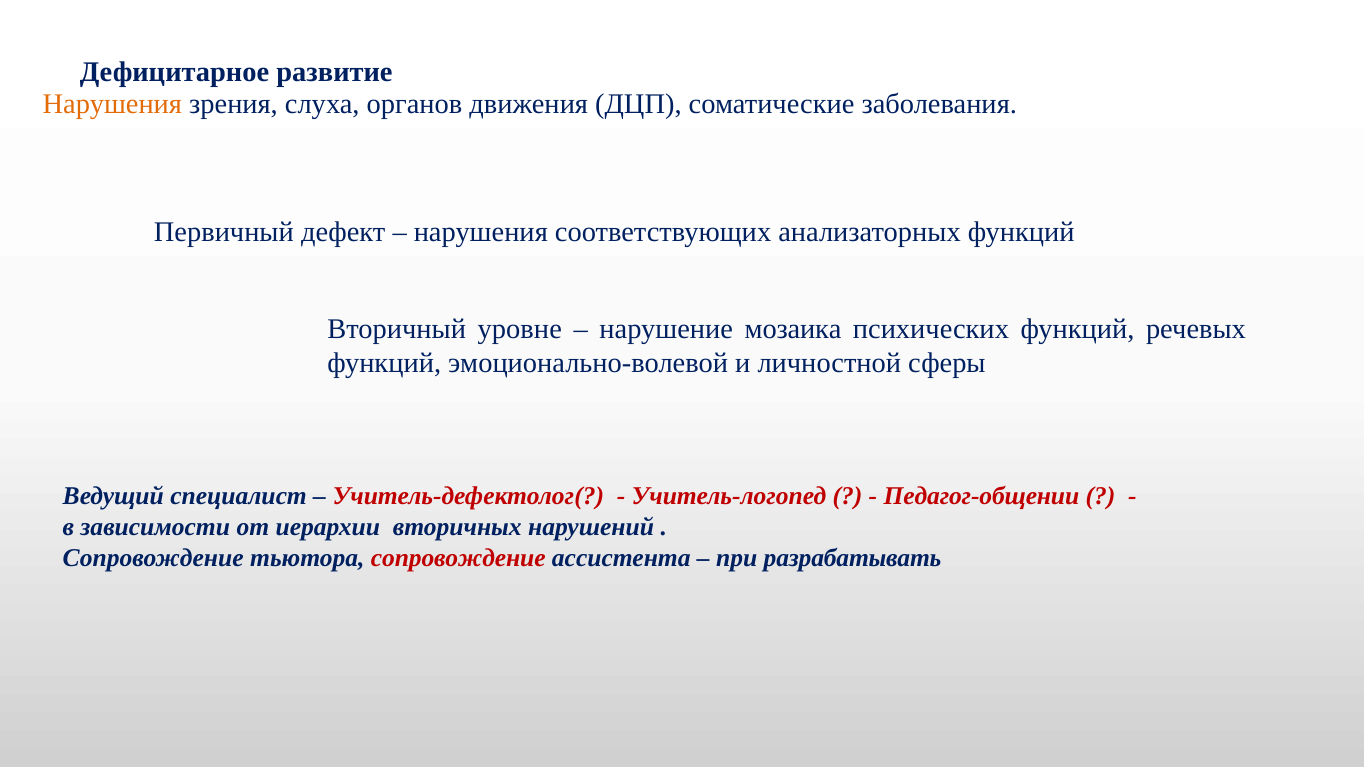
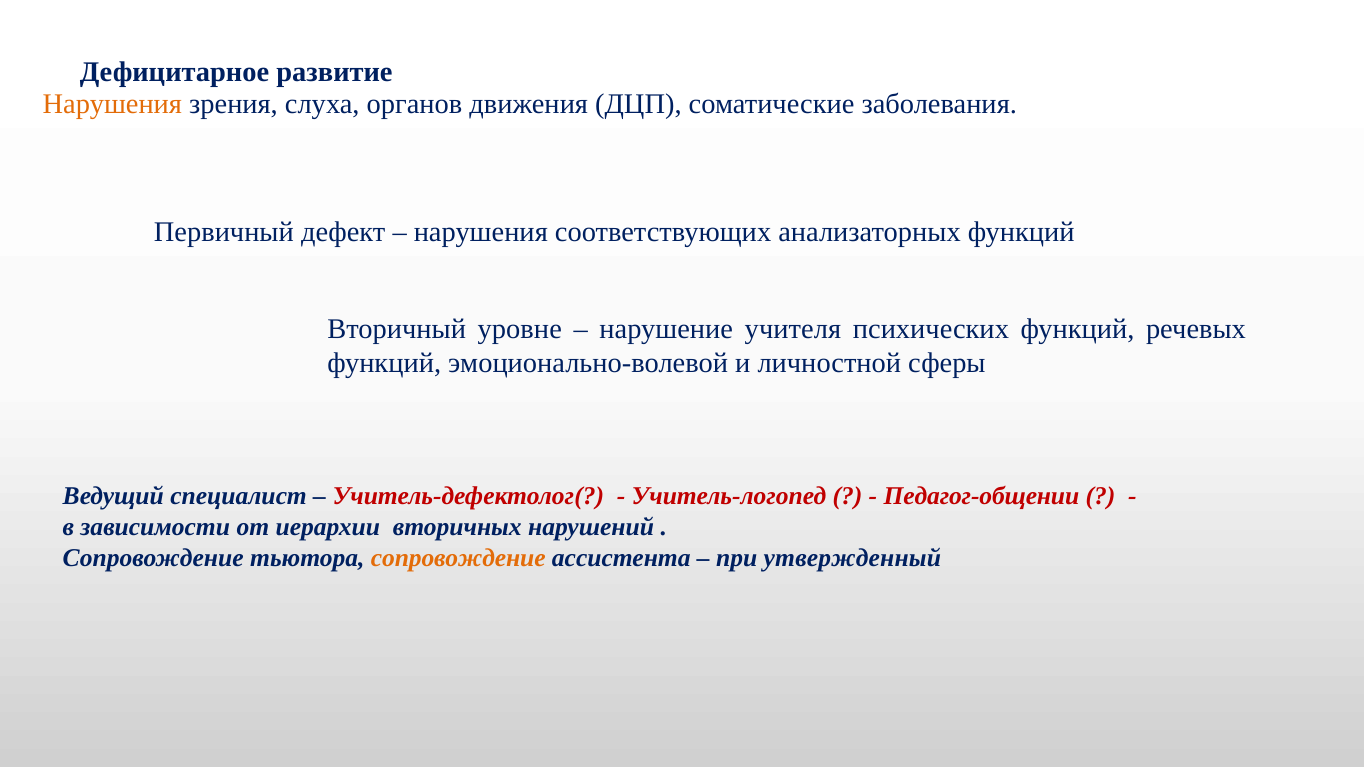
мозаика: мозаика -> учителя (793, 329)
сопровождение colour: red -> orange (458, 558)
разрабатывать: разрабатывать -> утвержденный (852, 558)
